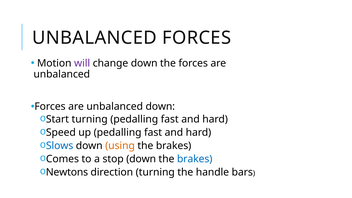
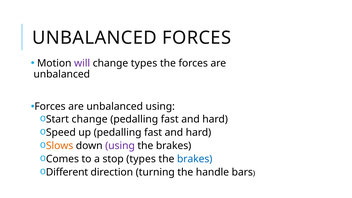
change down: down -> types (144, 63)
unbalanced down: down -> using (160, 107)
Start turning: turning -> change (90, 119)
Slows colour: blue -> orange (60, 146)
using colour: orange -> purple (120, 146)
stop down: down -> types (141, 159)
Newtons: Newtons -> Different (67, 172)
